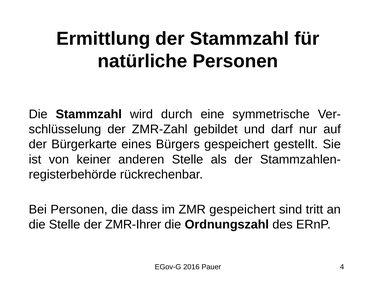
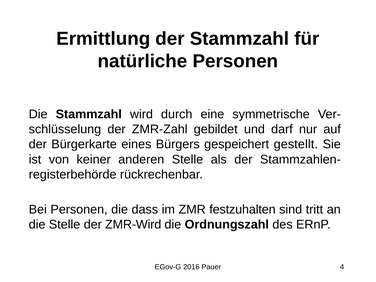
ZMR gespeichert: gespeichert -> festzuhalten (242, 210)
ZMR-Ihrer: ZMR-Ihrer -> ZMR-Wird (133, 225)
